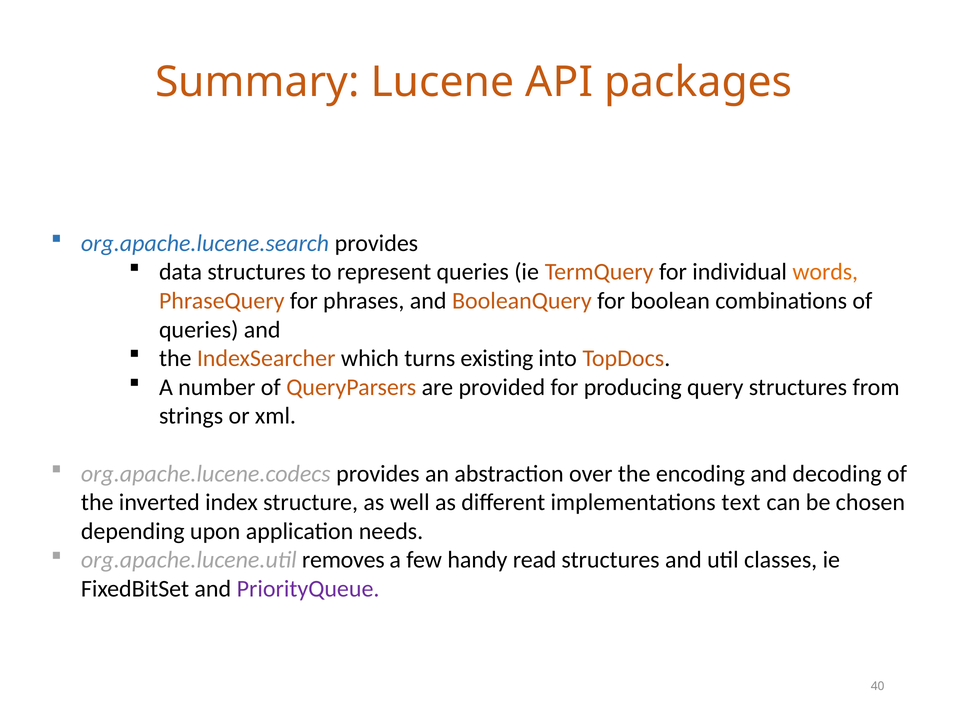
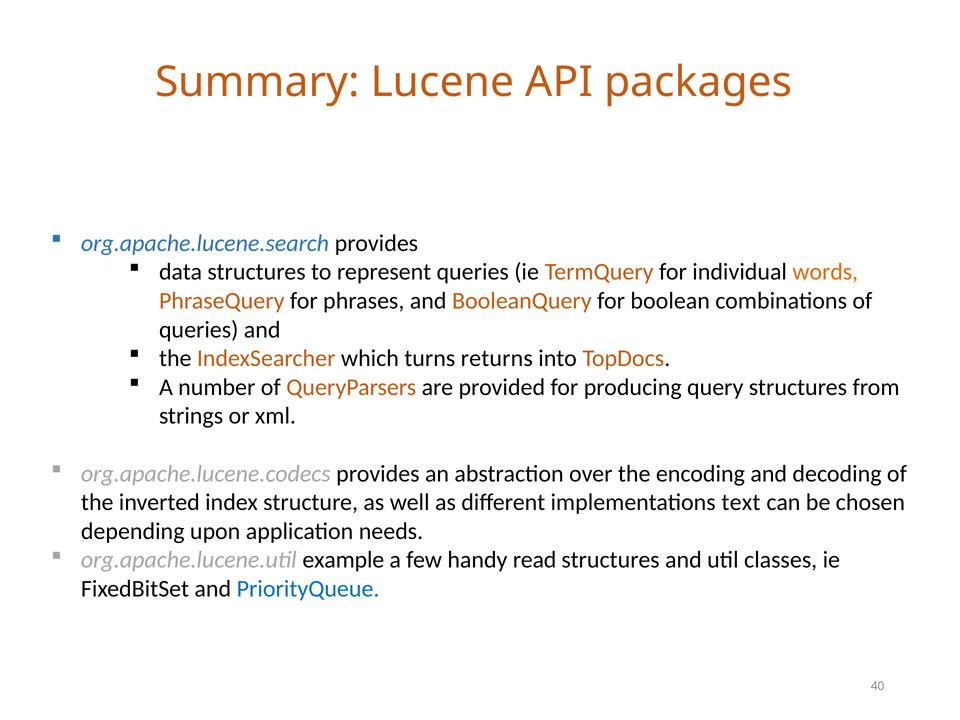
existing: existing -> returns (497, 358)
removes: removes -> example (343, 560)
PriorityQueue colour: purple -> blue (308, 589)
